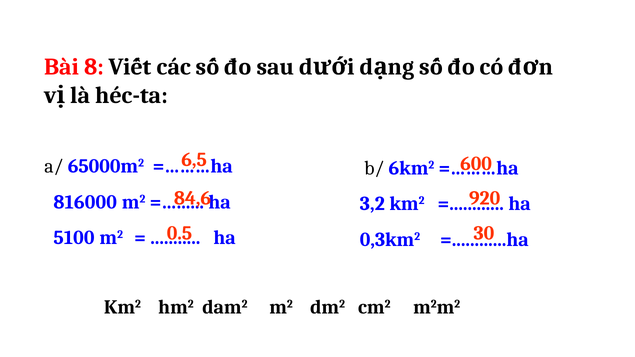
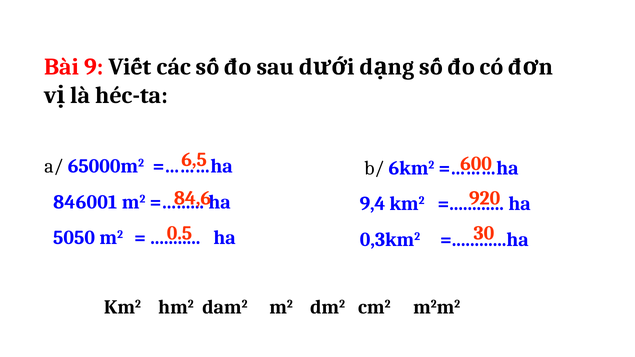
8: 8 -> 9 (94, 67)
816000: 816000 -> 846001 (85, 202)
3,2: 3,2 -> 9,4 (373, 204)
5100: 5100 -> 5050 (74, 238)
